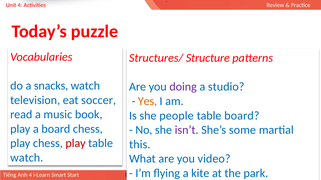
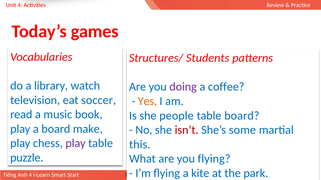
puzzle: puzzle -> games (95, 32)
Structure: Structure -> Students (208, 58)
snacks: snacks -> library (51, 86)
studio: studio -> coffee (226, 87)
board chess: chess -> make (88, 129)
isn’t colour: purple -> red (187, 130)
play colour: red -> purple (76, 144)
watch: watch -> puzzle (27, 158)
you video: video -> flying (214, 159)
